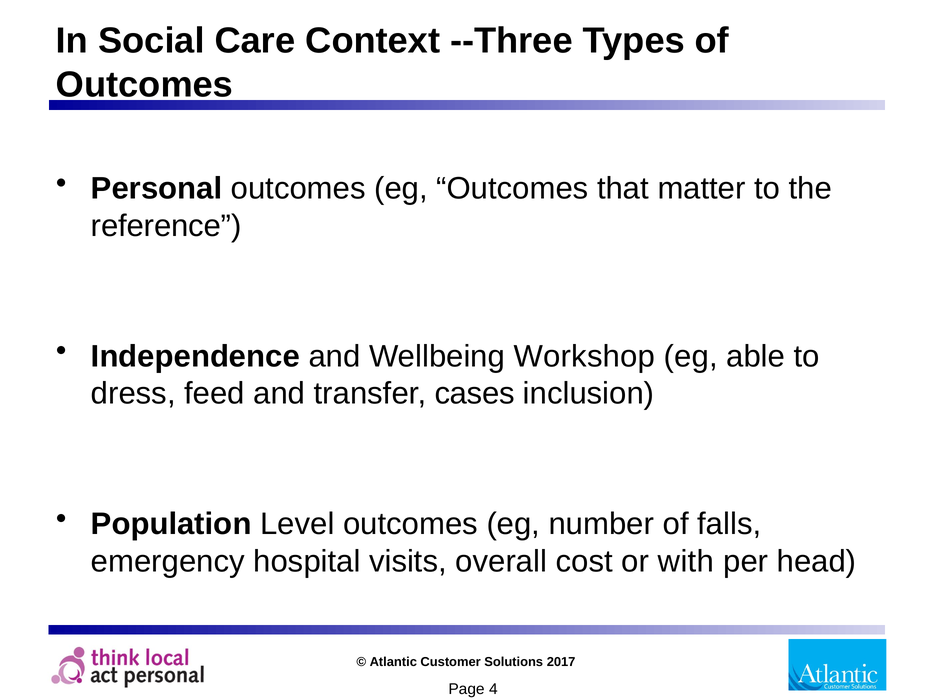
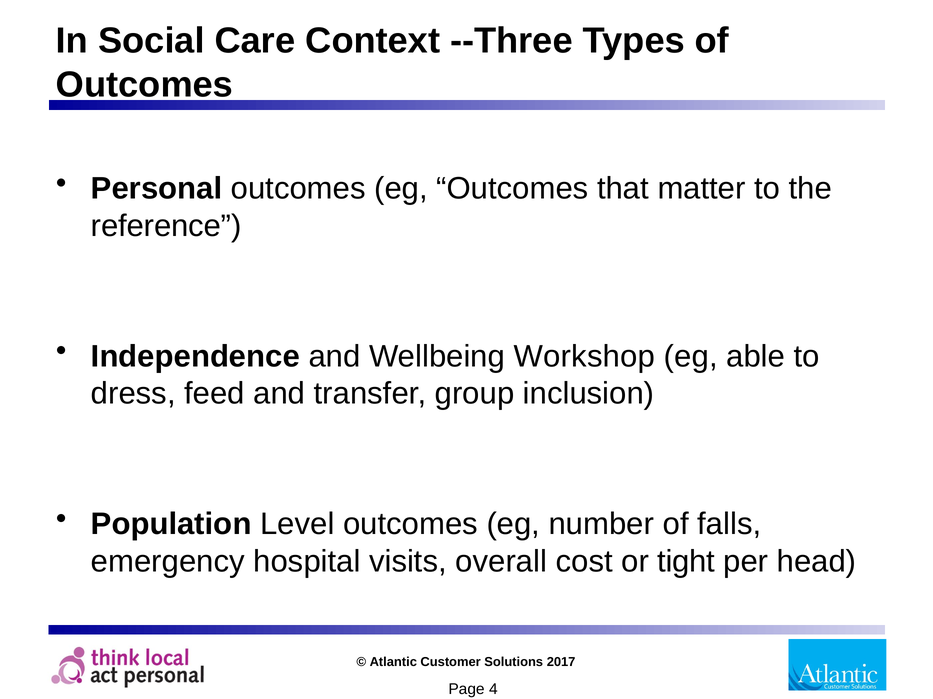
cases: cases -> group (475, 394)
with: with -> tight (686, 562)
